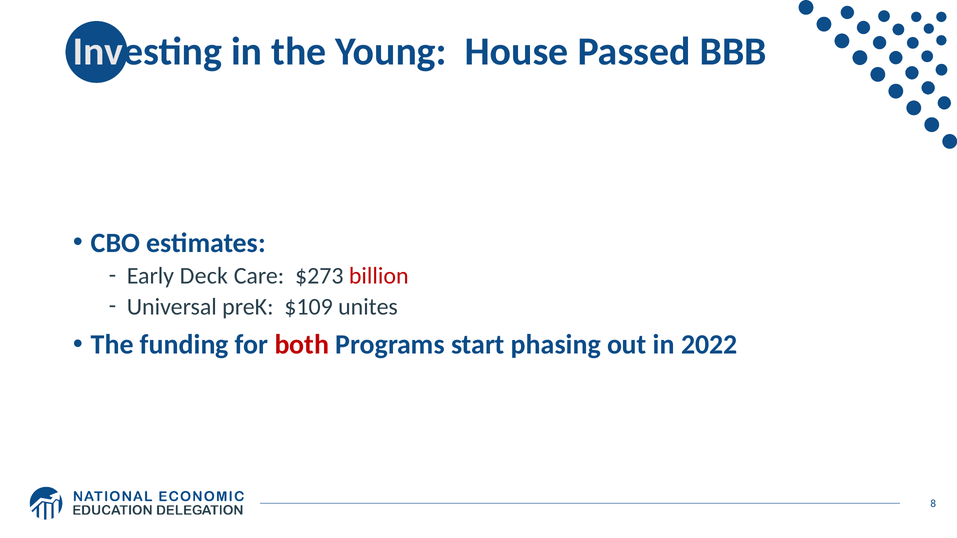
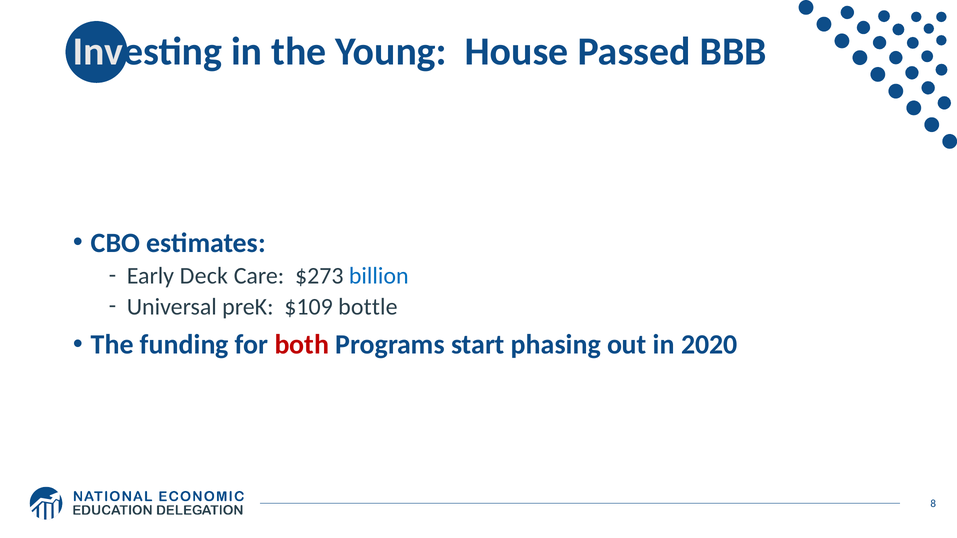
billion colour: red -> blue (379, 276)
unites: unites -> bottle (368, 307)
2022: 2022 -> 2020 (709, 345)
